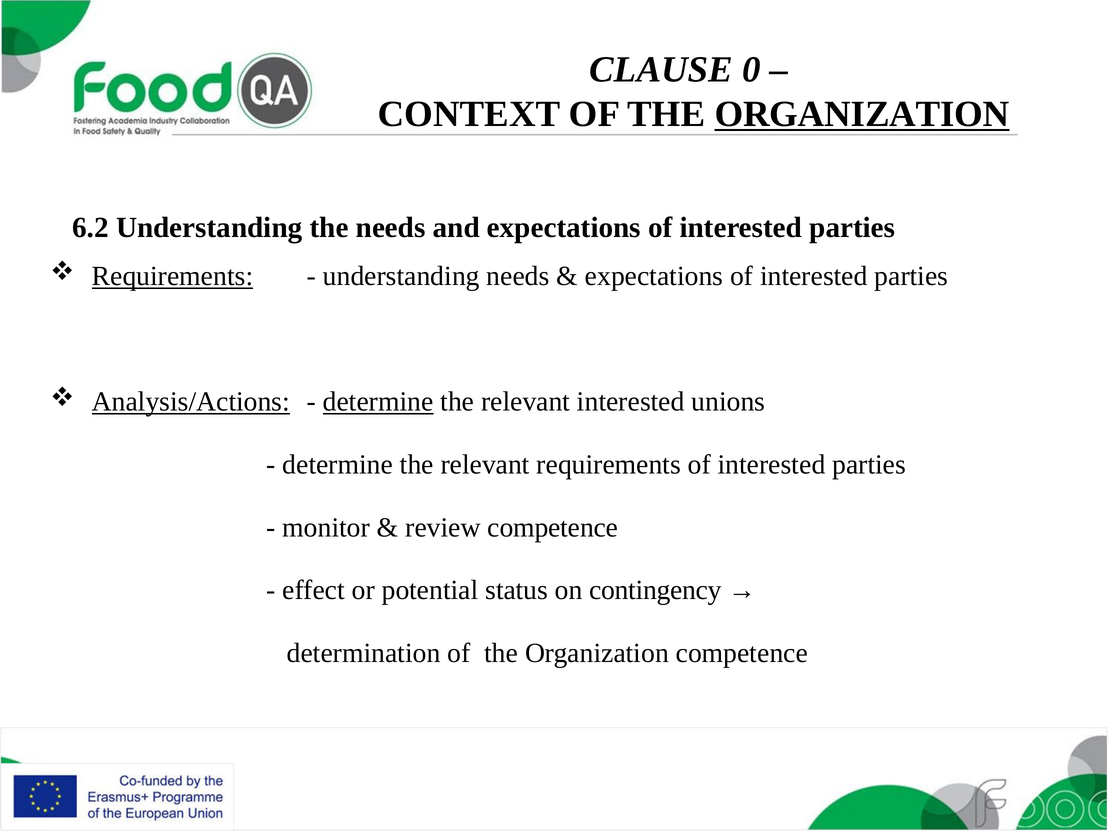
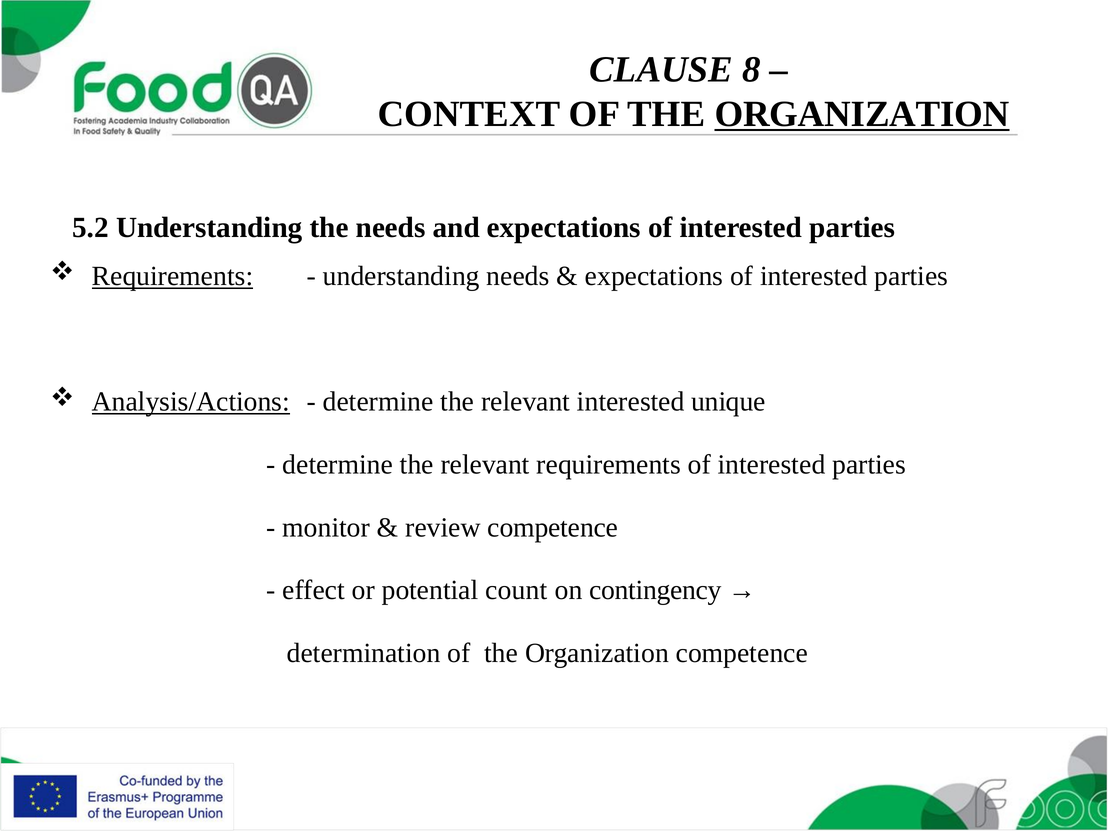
0: 0 -> 8 (752, 70)
6.2: 6.2 -> 5.2 (91, 228)
determine underline: present -> none (378, 402)
unions: unions -> unique (728, 402)
status: status -> count (516, 590)
